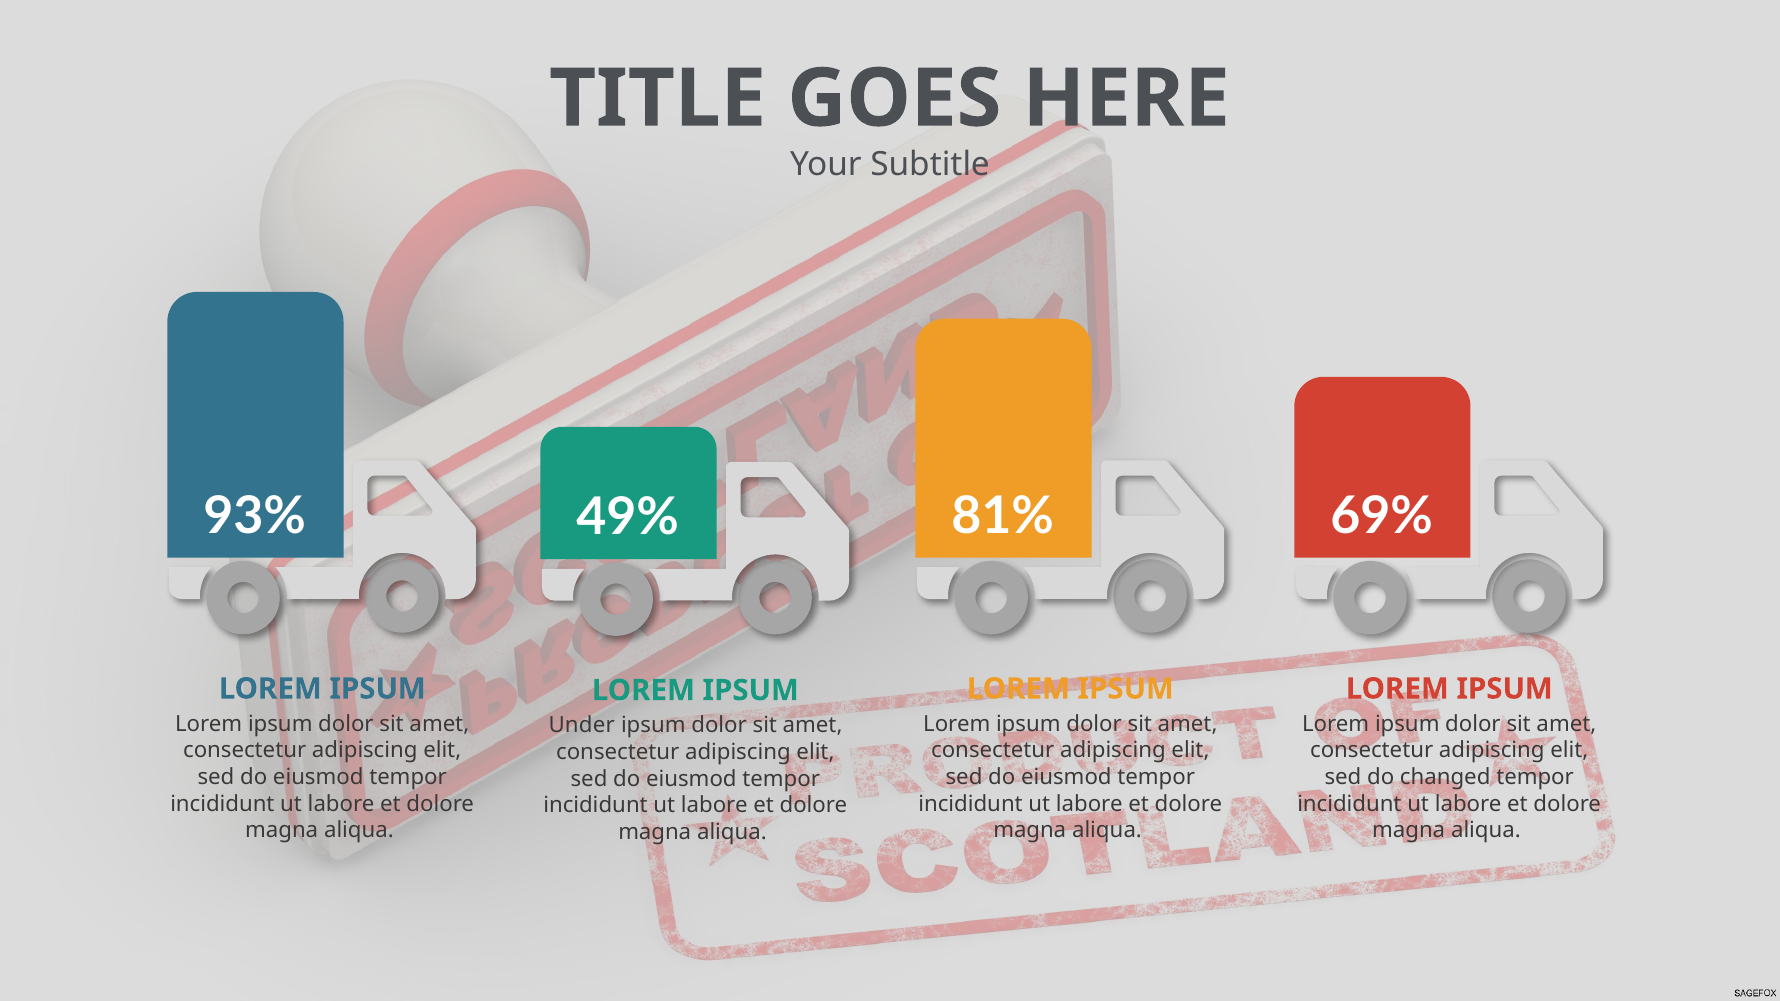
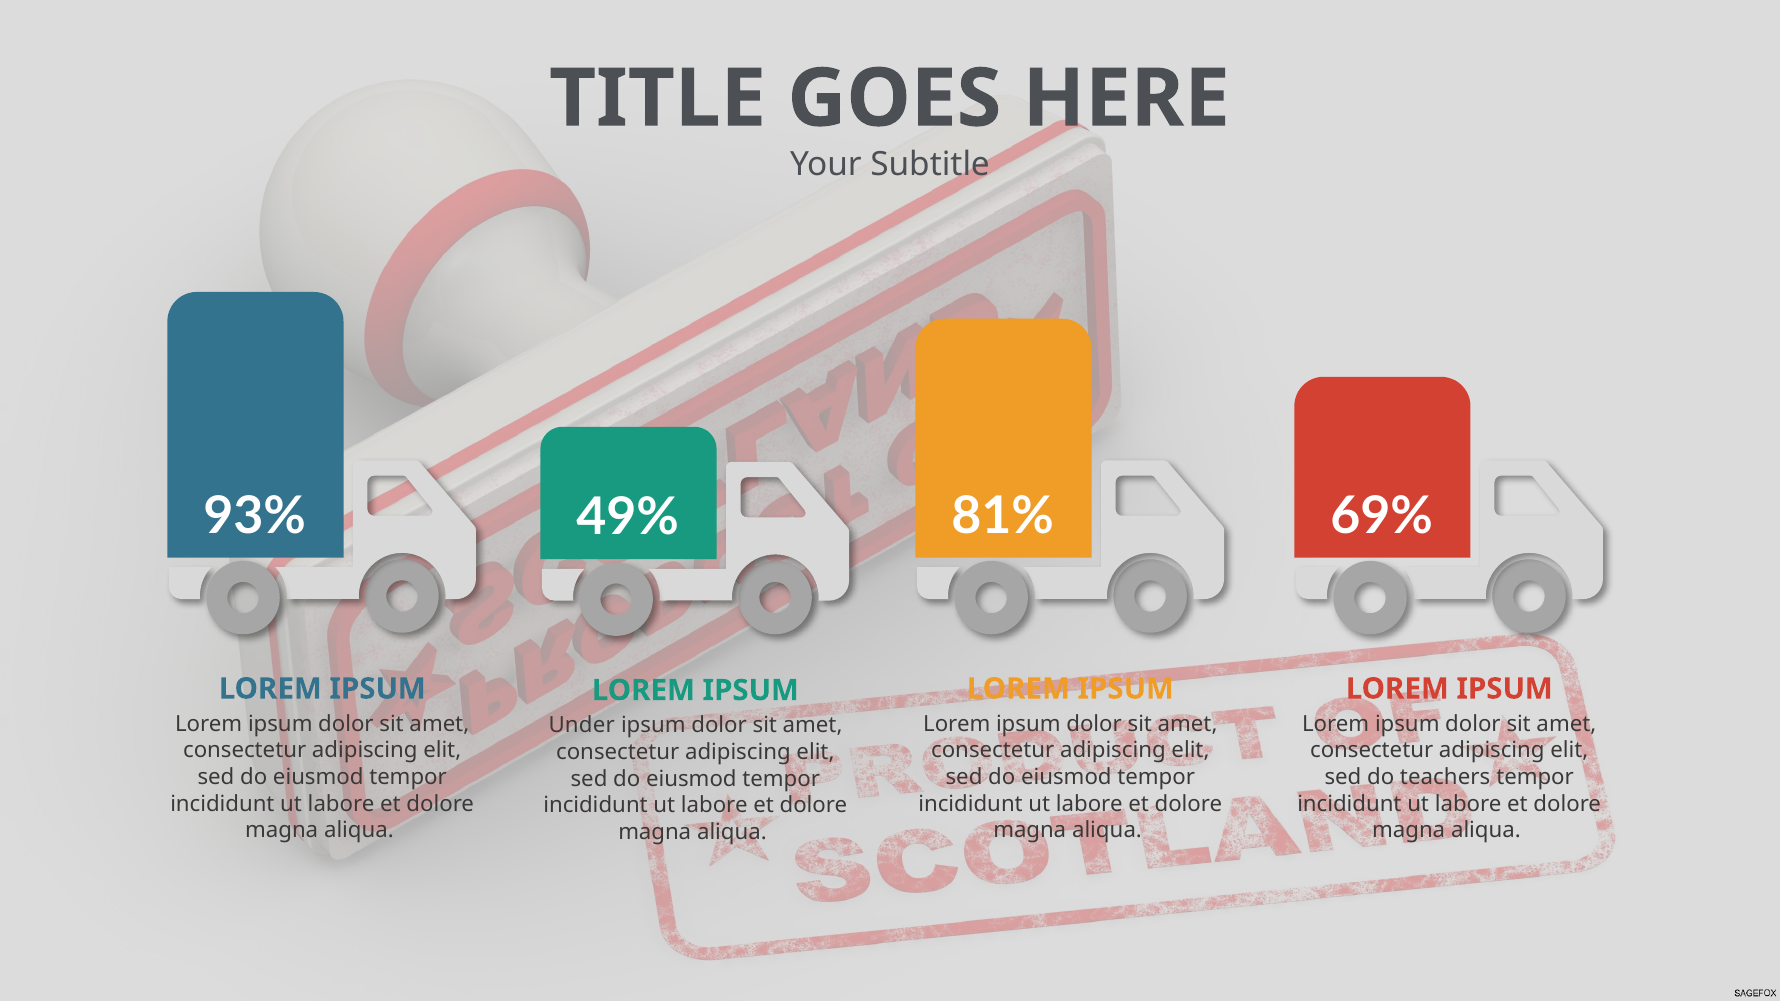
changed: changed -> teachers (1445, 777)
